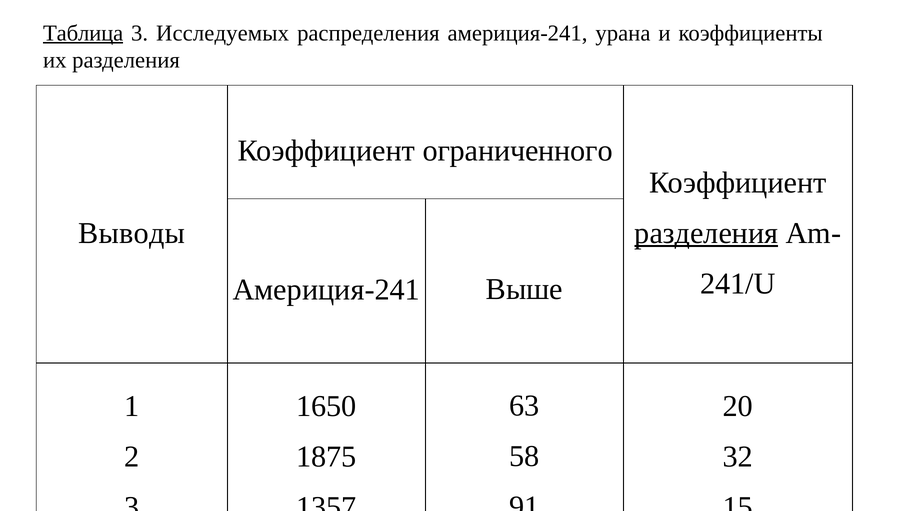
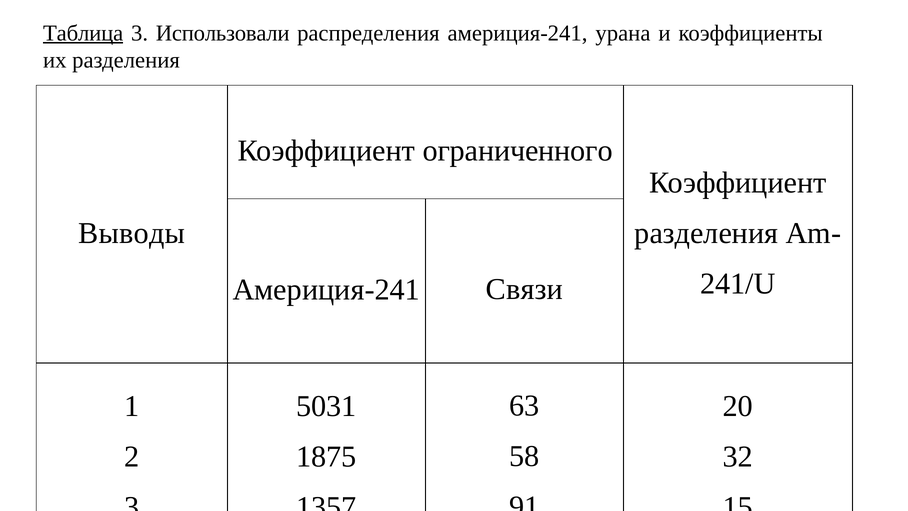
Исследуемых: Исследуемых -> Использовали (223, 33)
разделения underline: present -> none (706, 233)
Выше: Выше -> Связи (524, 289)
1650: 1650 -> 5031 (326, 406)
